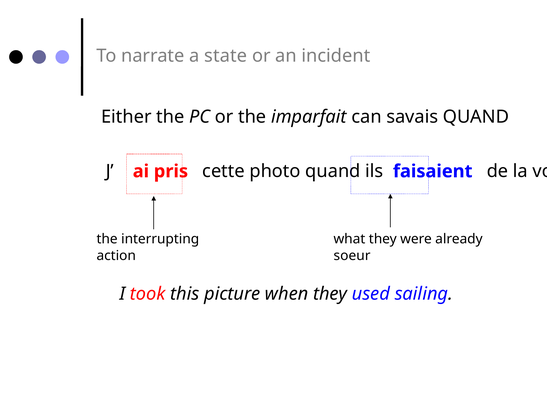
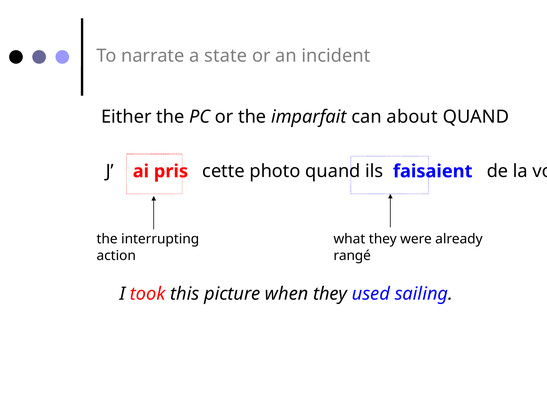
savais: savais -> about (412, 117)
soeur: soeur -> rangé (352, 256)
